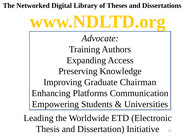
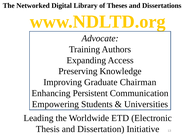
Platforms: Platforms -> Persistent (90, 93)
